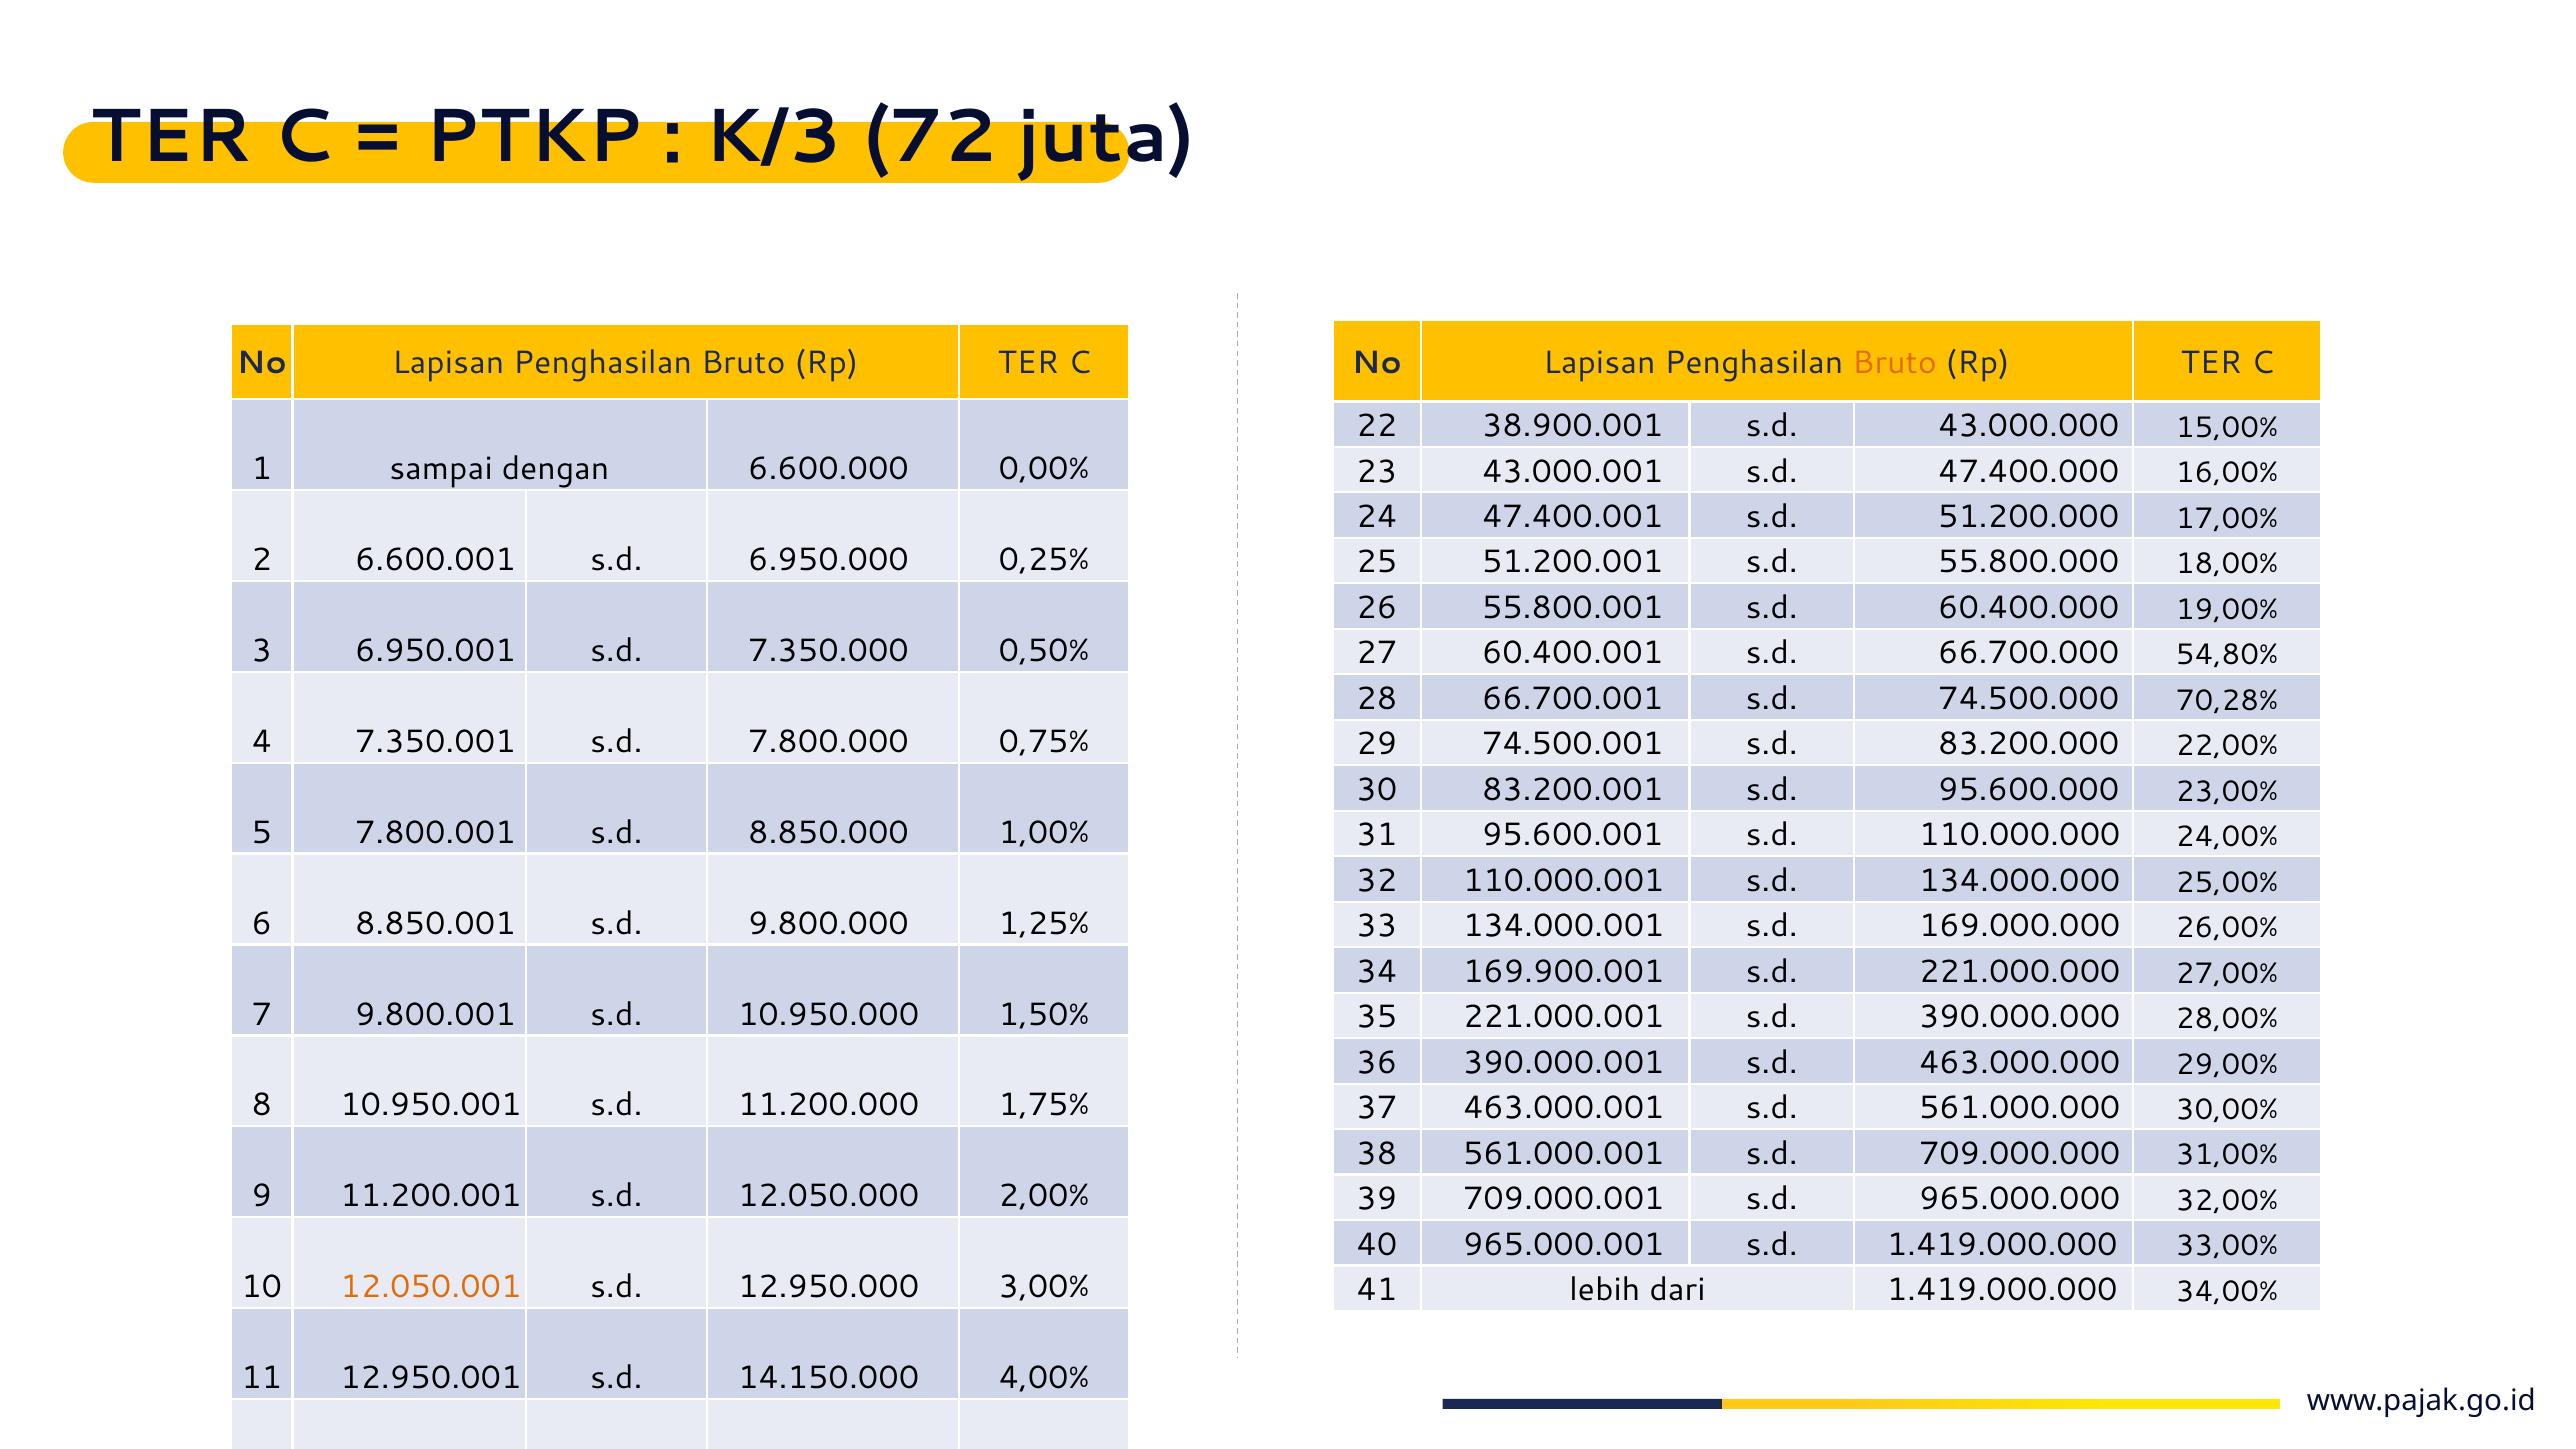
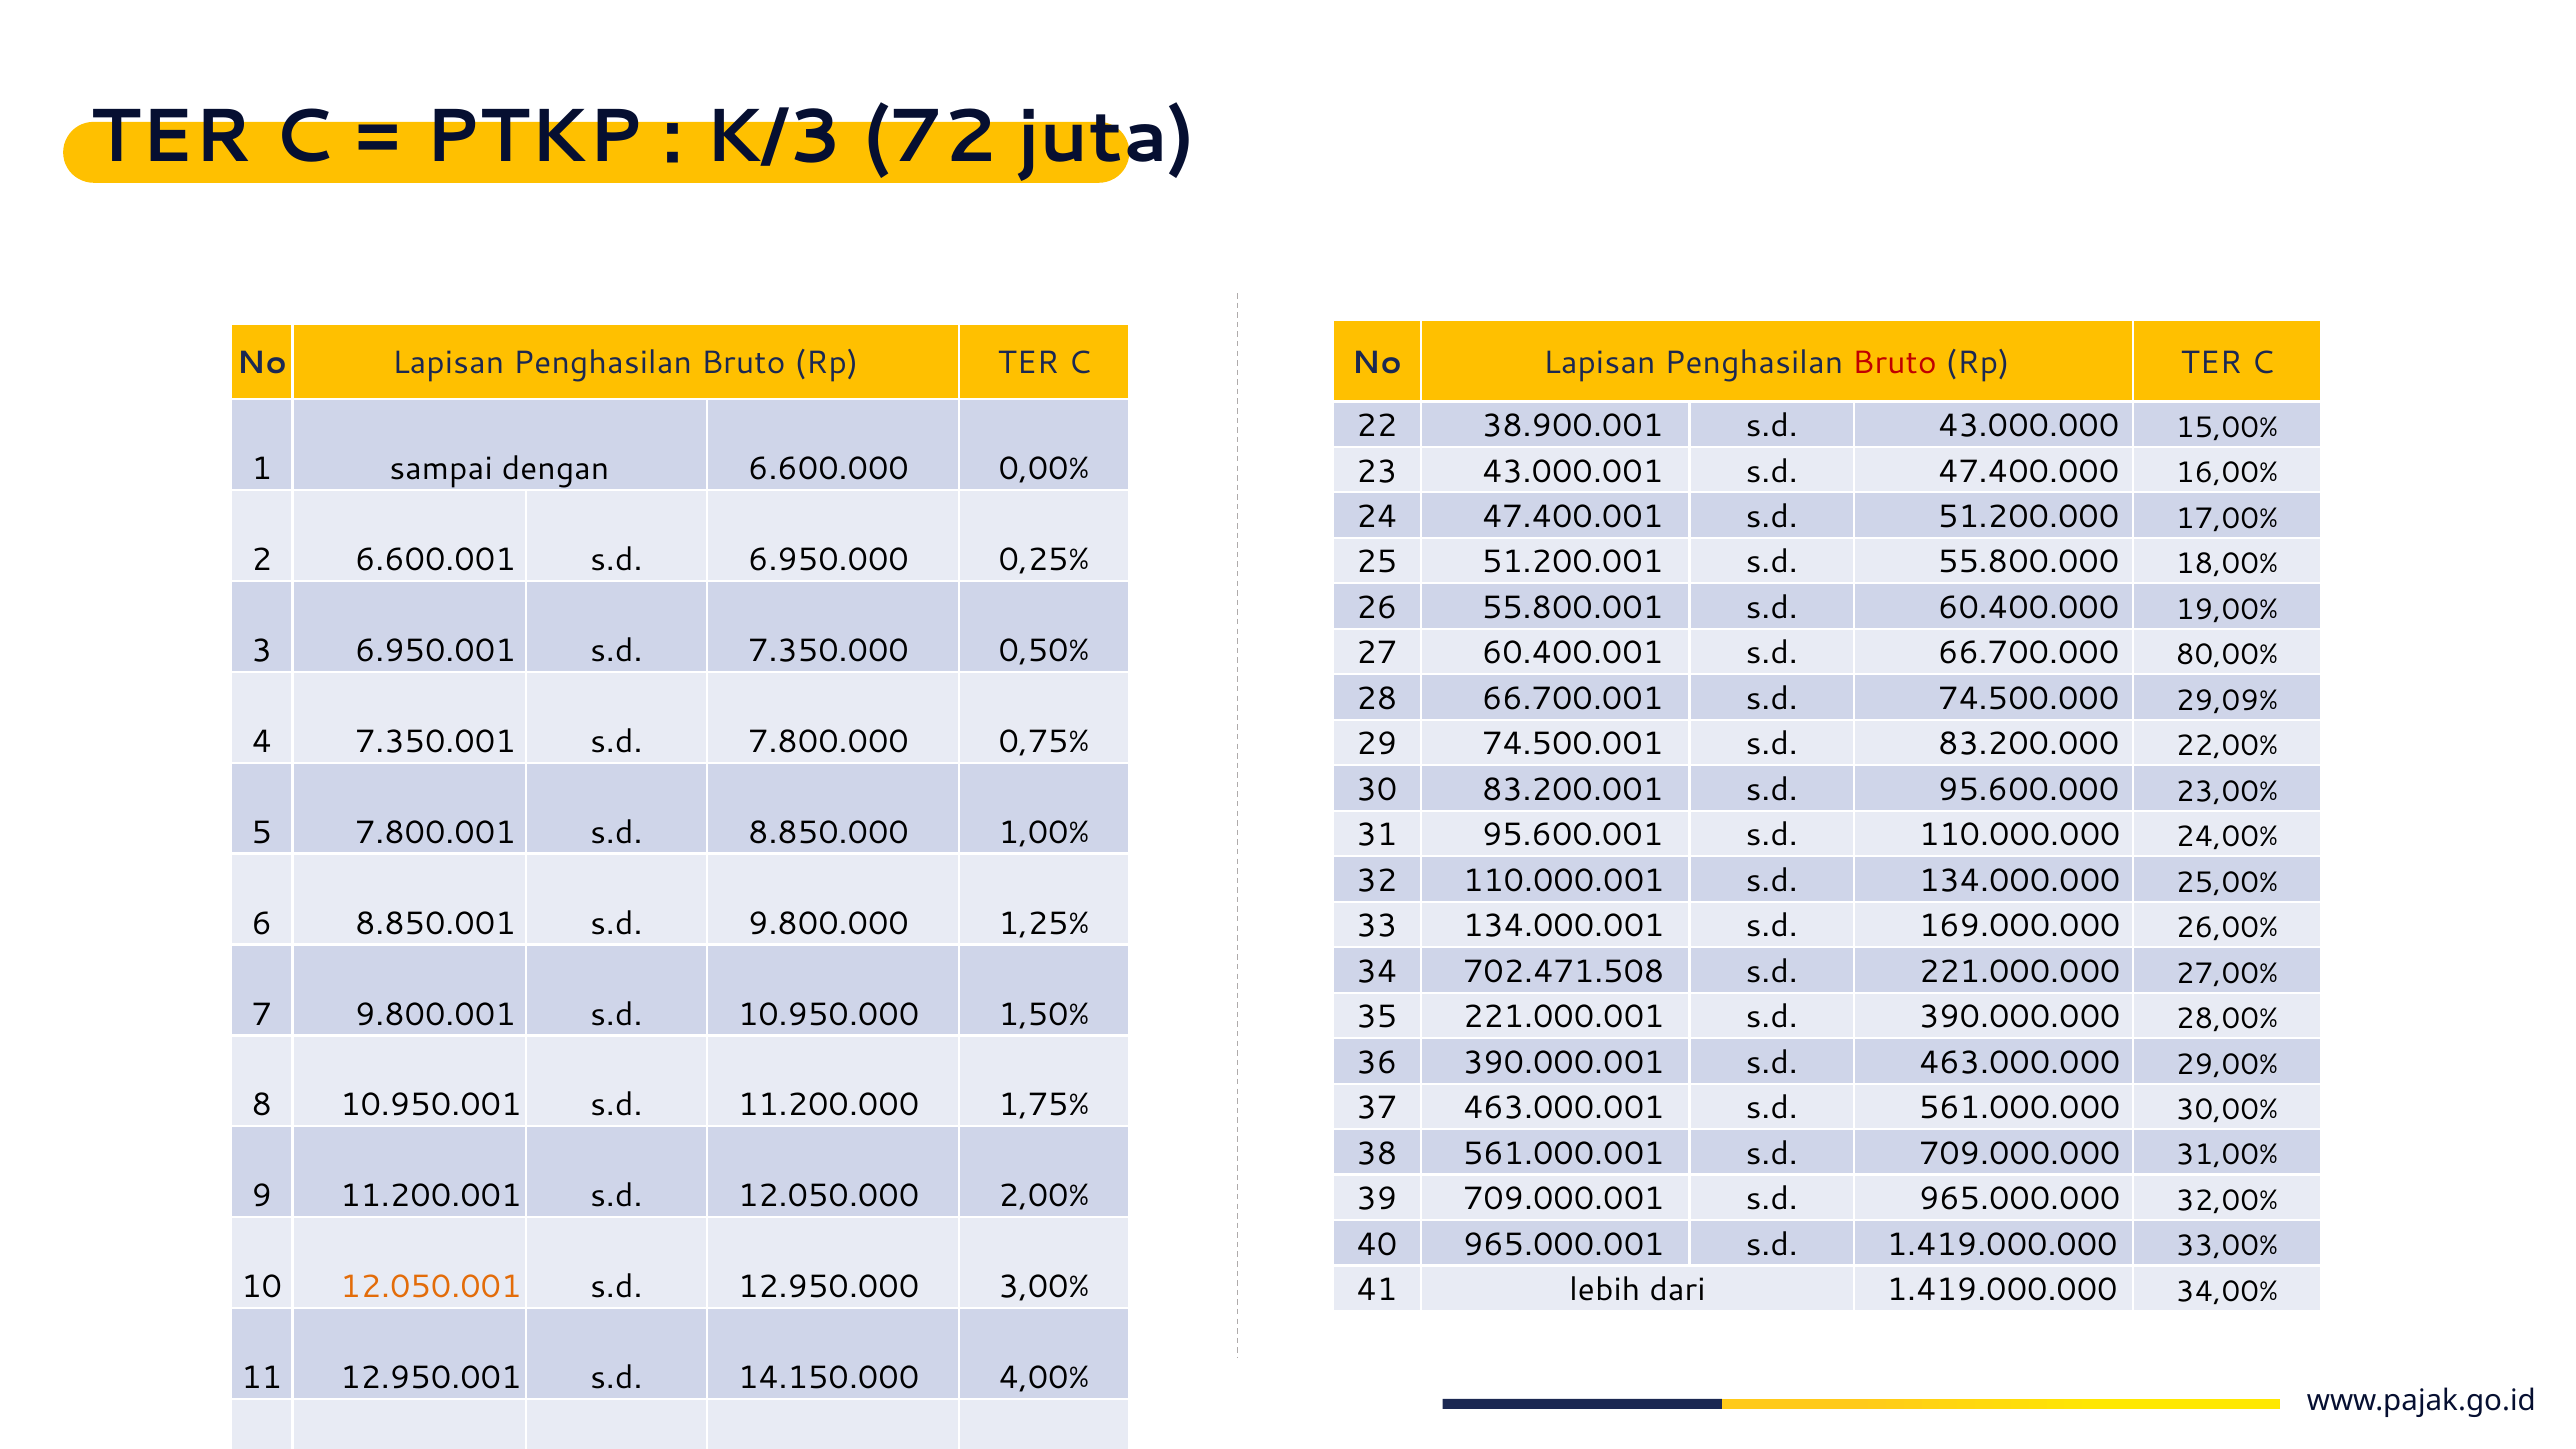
Bruto colour: orange -> red (1895, 363)
54,80%: 54,80% -> 80,00% (2227, 655)
70,28%: 70,28% -> 29,09% (2227, 700)
169.900.001: 169.900.001 -> 702.471.508 (1564, 972)
